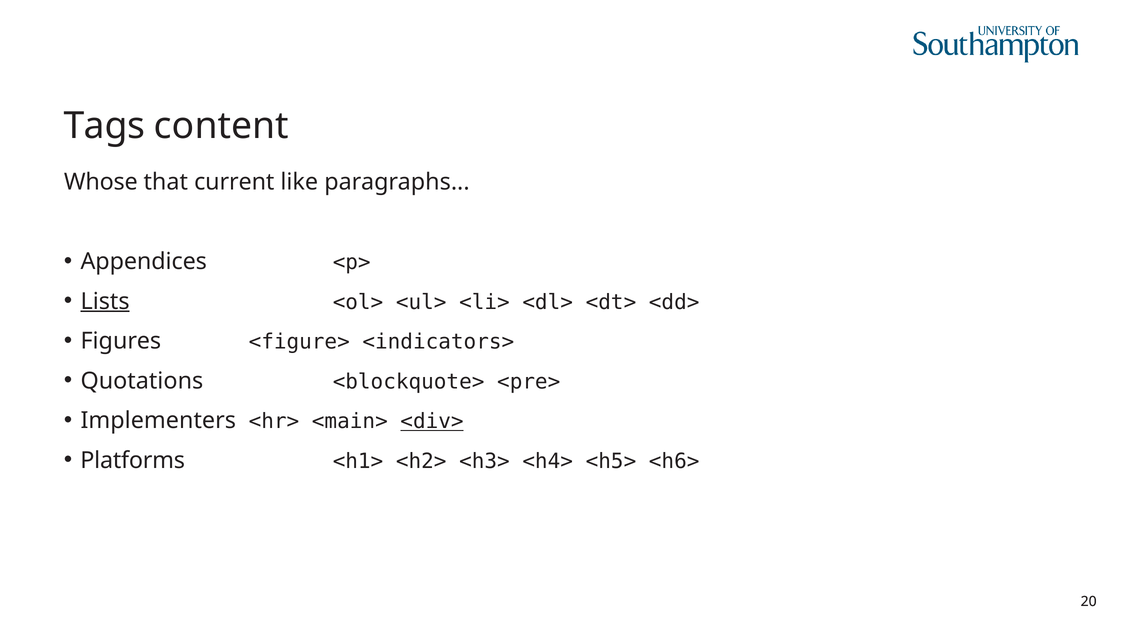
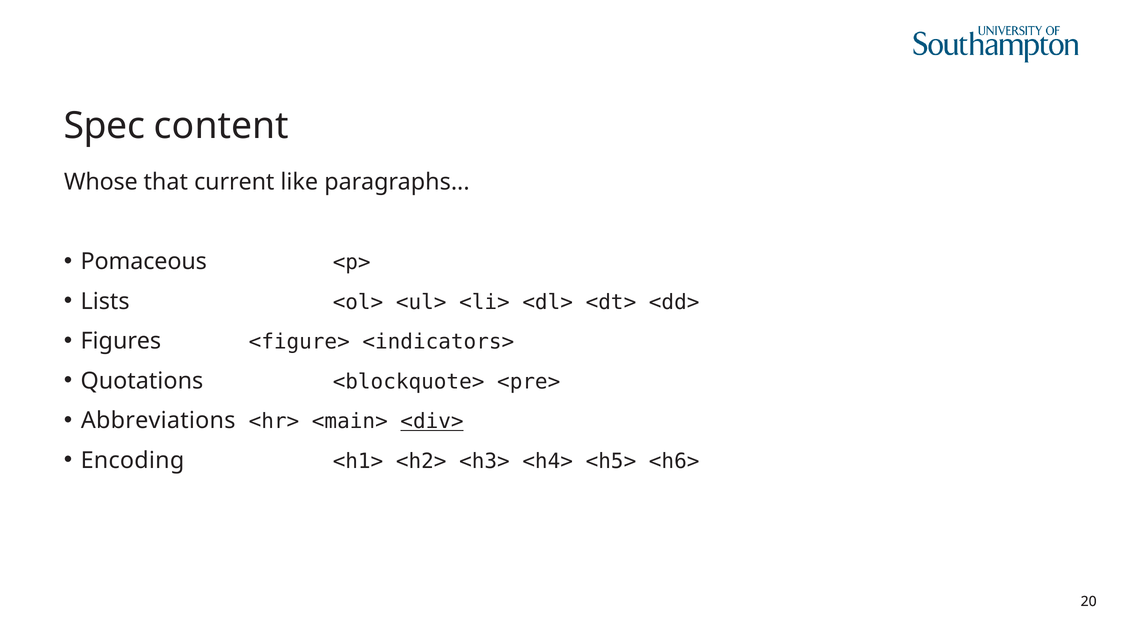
Tags: Tags -> Spec (104, 126)
Appendices: Appendices -> Pomaceous (144, 261)
Lists underline: present -> none (105, 301)
Implementers: Implementers -> Abbreviations (158, 420)
Platforms: Platforms -> Encoding (132, 460)
